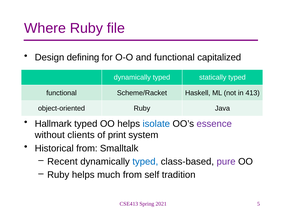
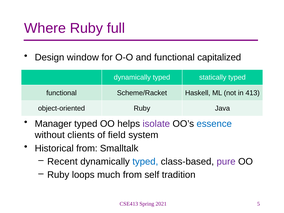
file: file -> full (116, 28)
defining: defining -> window (83, 57)
Hallmark: Hallmark -> Manager (53, 124)
isolate colour: blue -> purple (156, 124)
essence colour: purple -> blue (214, 124)
print: print -> field (117, 135)
Ruby helps: helps -> loops (83, 175)
